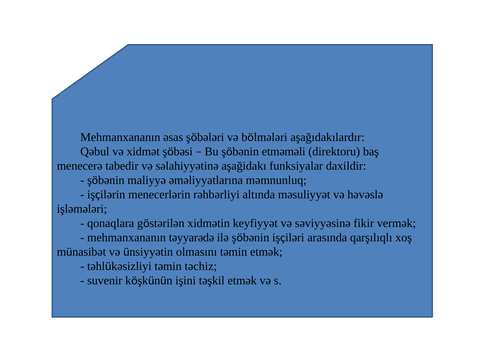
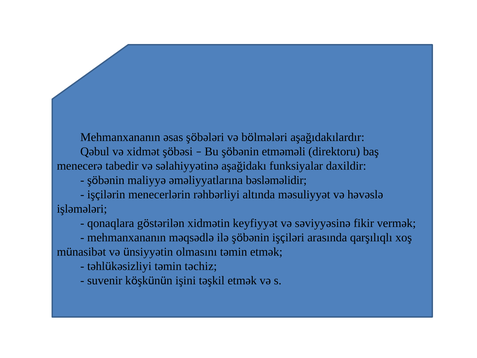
məmnunluq: məmnunluq -> bəsləməlidir (276, 180)
təyyarədə: təyyarədə -> məqsədlə (191, 237)
